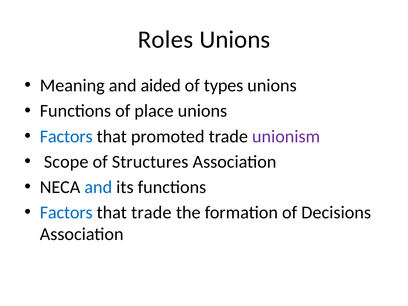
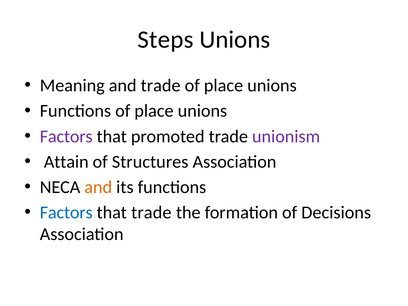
Roles: Roles -> Steps (166, 39)
and aided: aided -> trade (161, 86)
types: types -> place (224, 86)
Factors colour: blue -> purple (66, 136)
Scope: Scope -> Attain (66, 162)
and colour: blue -> orange (98, 187)
